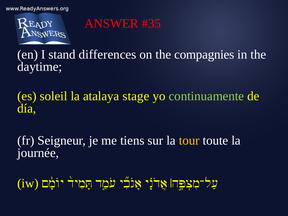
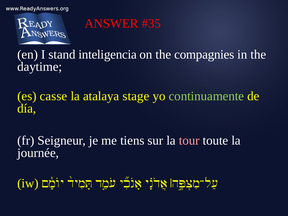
differences: differences -> inteligencia (108, 54)
soleil: soleil -> casse (53, 96)
tour colour: yellow -> pink (189, 141)
